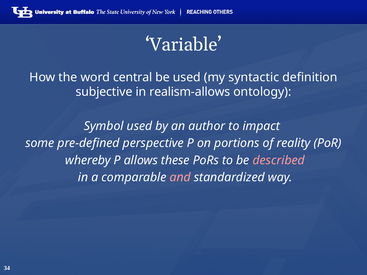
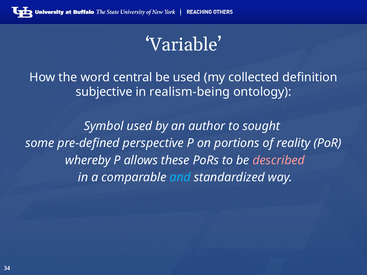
syntactic: syntactic -> collected (254, 77)
realism-allows: realism-allows -> realism-being (190, 92)
impact: impact -> sought (261, 126)
and colour: pink -> light blue (180, 178)
